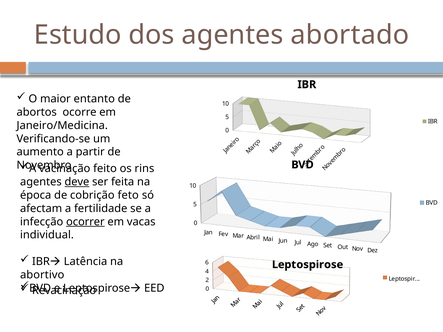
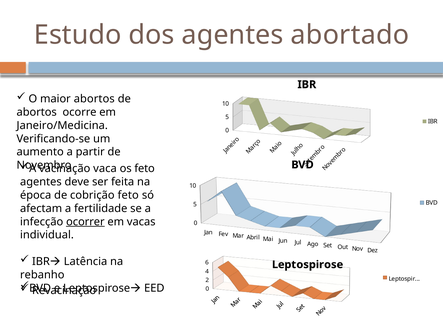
maior entanto: entanto -> abortos (94, 99)
feito: feito -> vaca (105, 169)
os rins: rins -> feto (145, 169)
deve underline: present -> none (77, 182)
abortivo: abortivo -> rebanho (42, 275)
